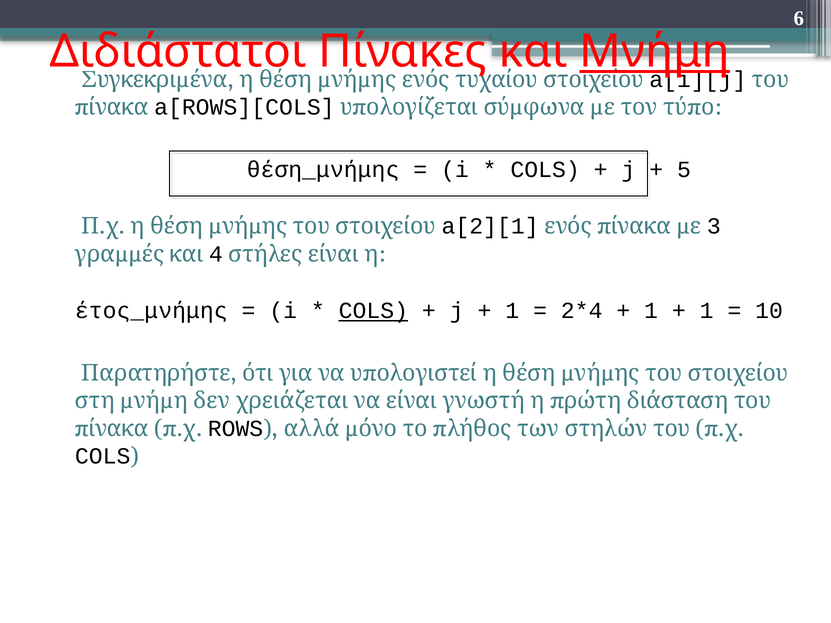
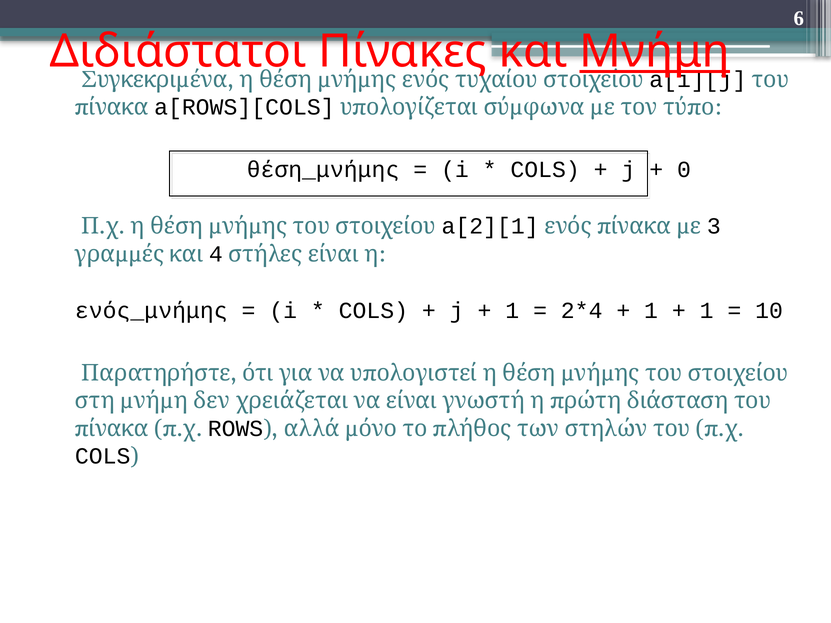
5: 5 -> 0 (684, 170)
έτος_μνήμης: έτος_μνήμης -> ενός_μνήμης (151, 311)
COLS underline: present -> none (373, 311)
